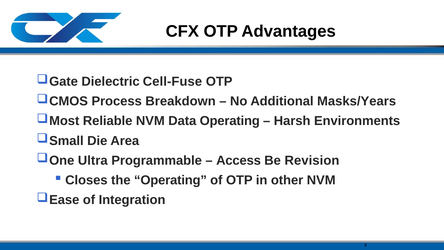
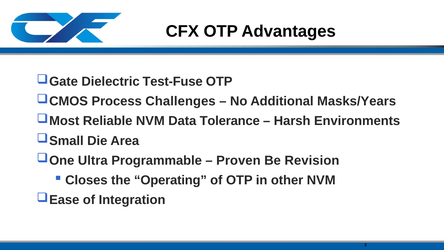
Cell-Fuse: Cell-Fuse -> Test-Fuse (173, 81)
Breakdown: Breakdown -> Challenges (181, 101)
Data Operating: Operating -> Tolerance (230, 121)
Access: Access -> Proven (238, 160)
